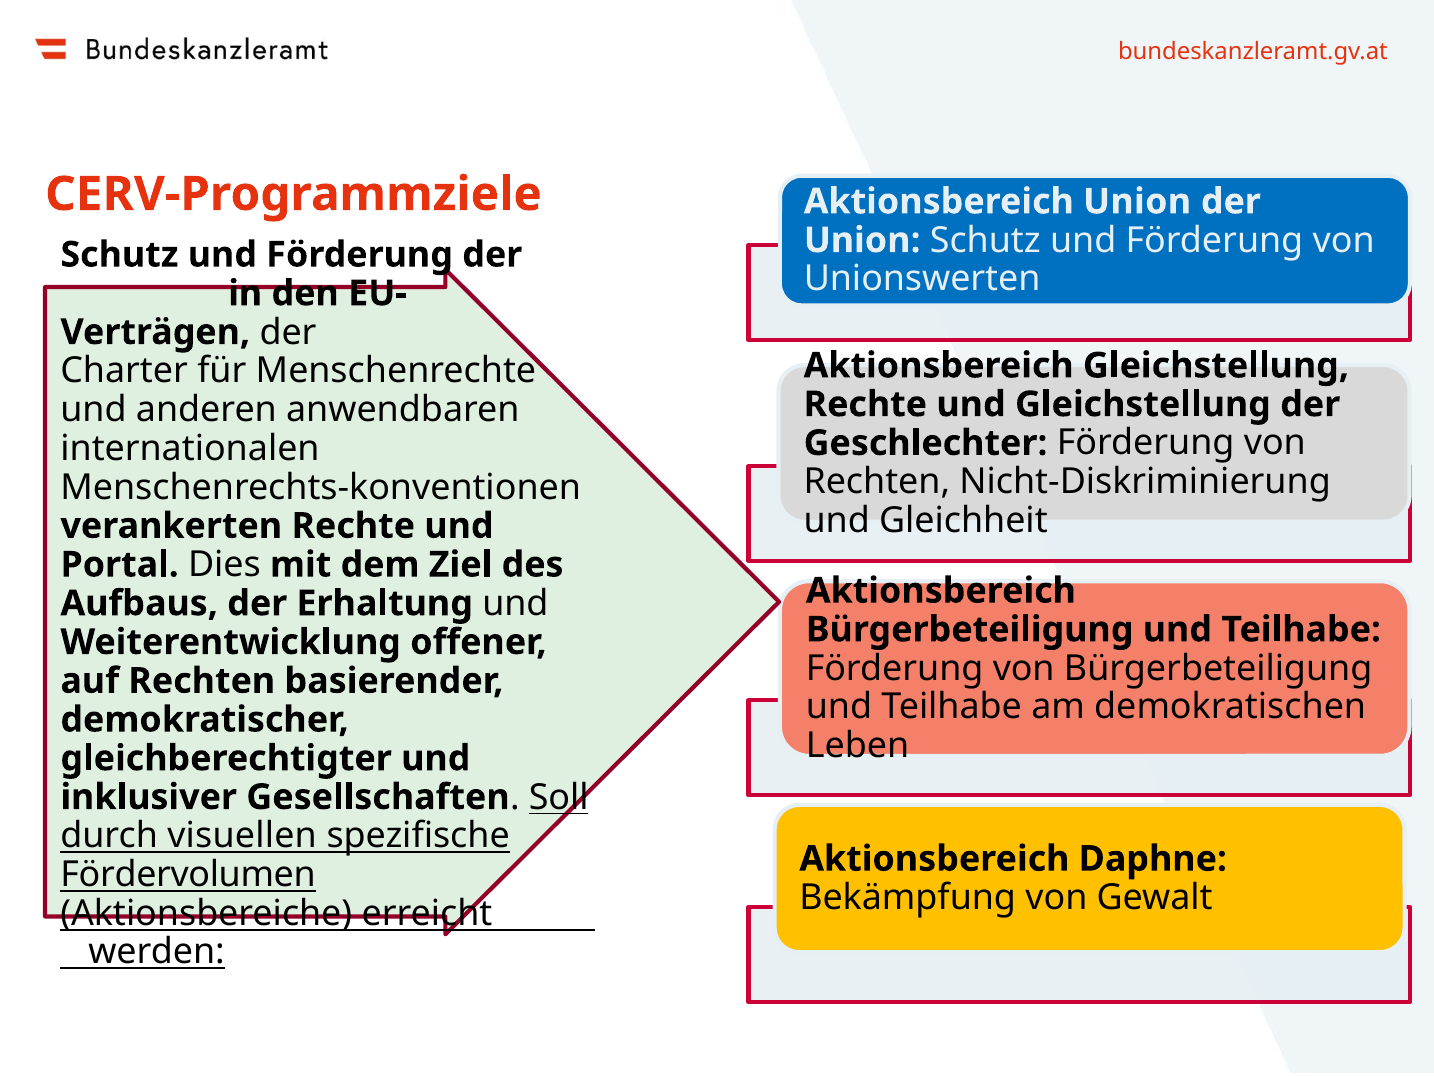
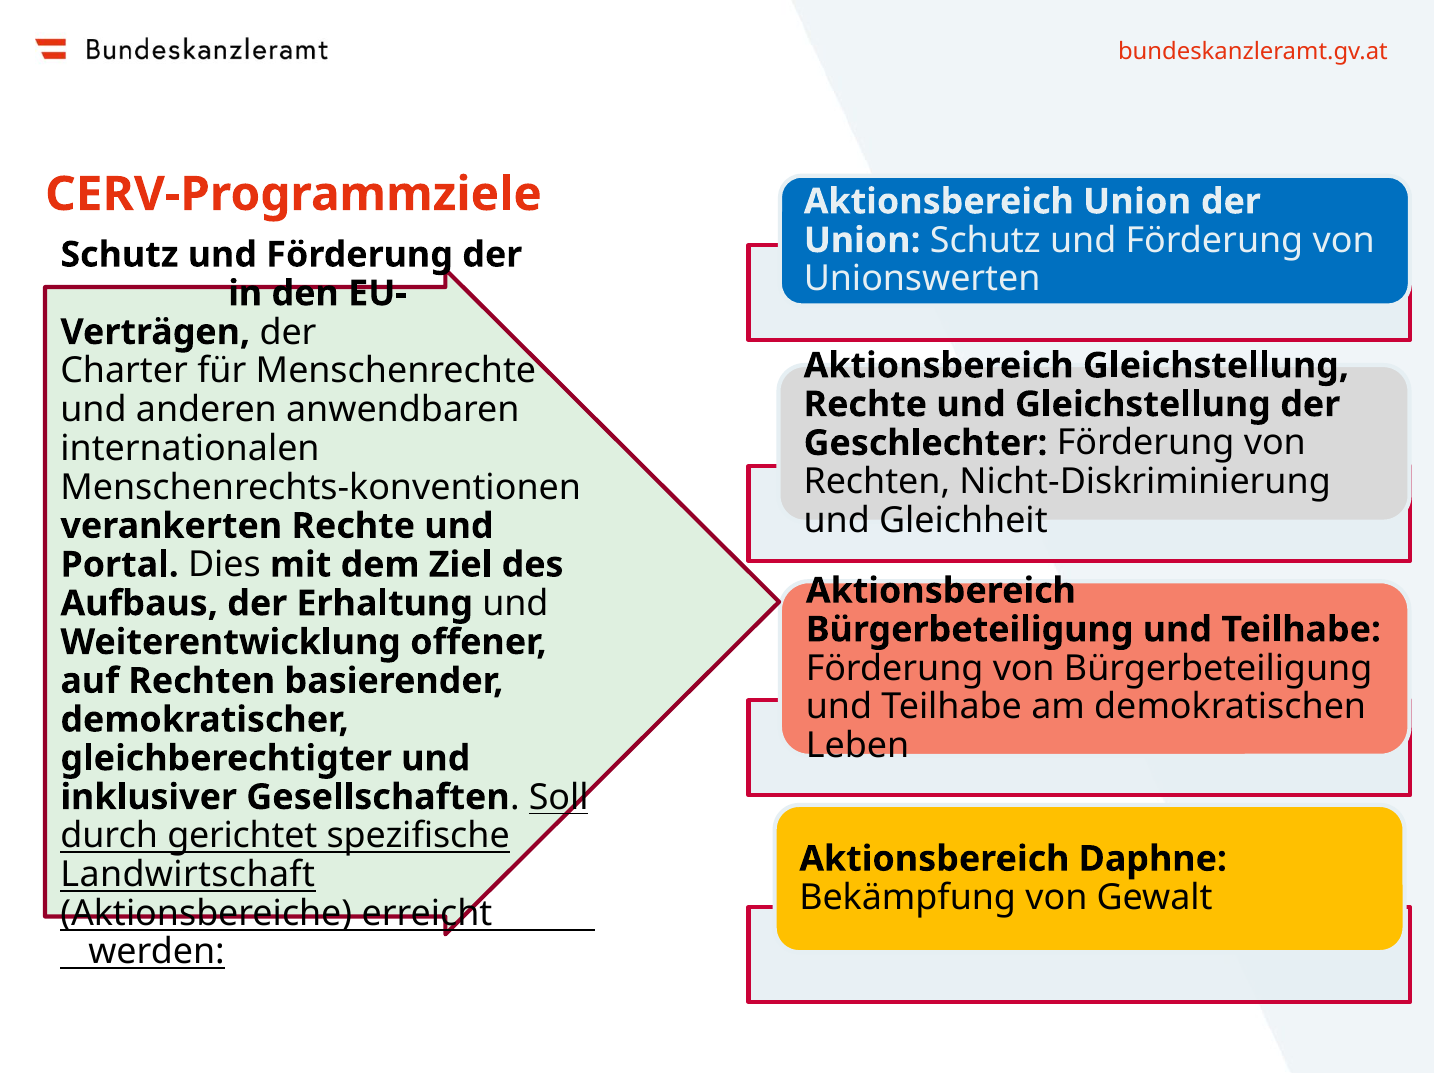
visuellen: visuellen -> gerichtet (242, 836)
Fördervolumen: Fördervolumen -> Landwirtschaft (188, 874)
